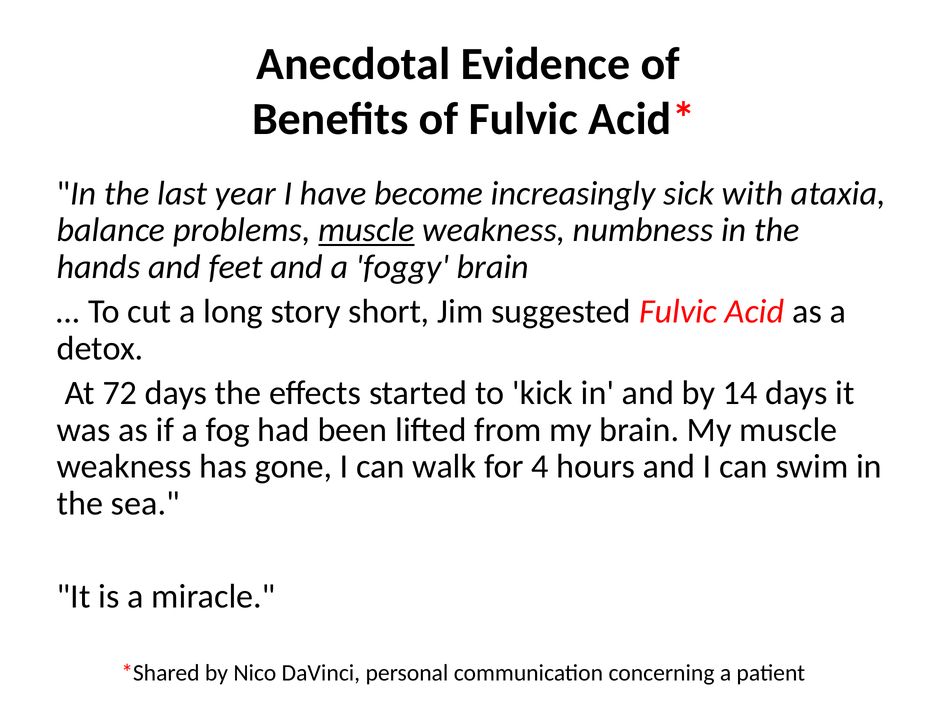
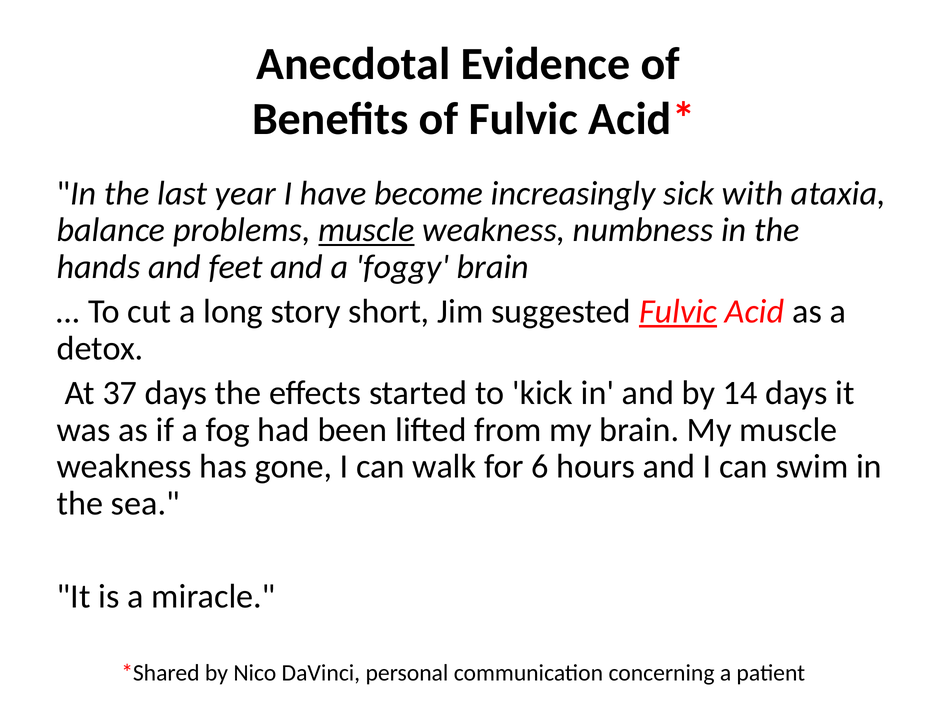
Fulvic underline: none -> present (678, 312)
72: 72 -> 37 (120, 393)
4: 4 -> 6 (540, 467)
